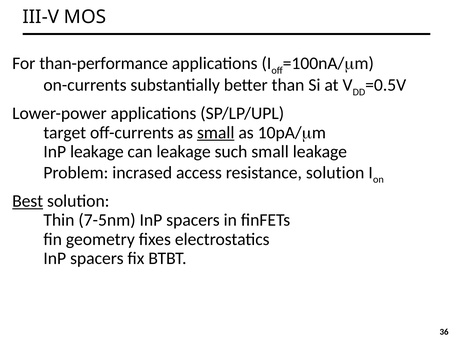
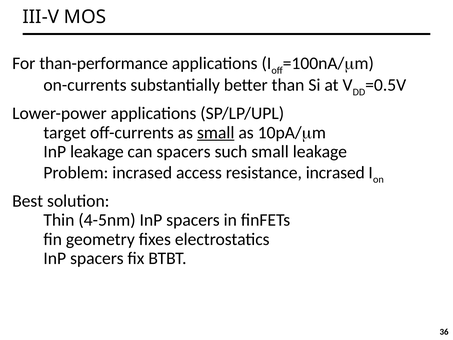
can leakage: leakage -> spacers (184, 151)
resistance solution: solution -> incrased (335, 173)
Best underline: present -> none (28, 201)
7-5nm: 7-5nm -> 4-5nm (107, 220)
